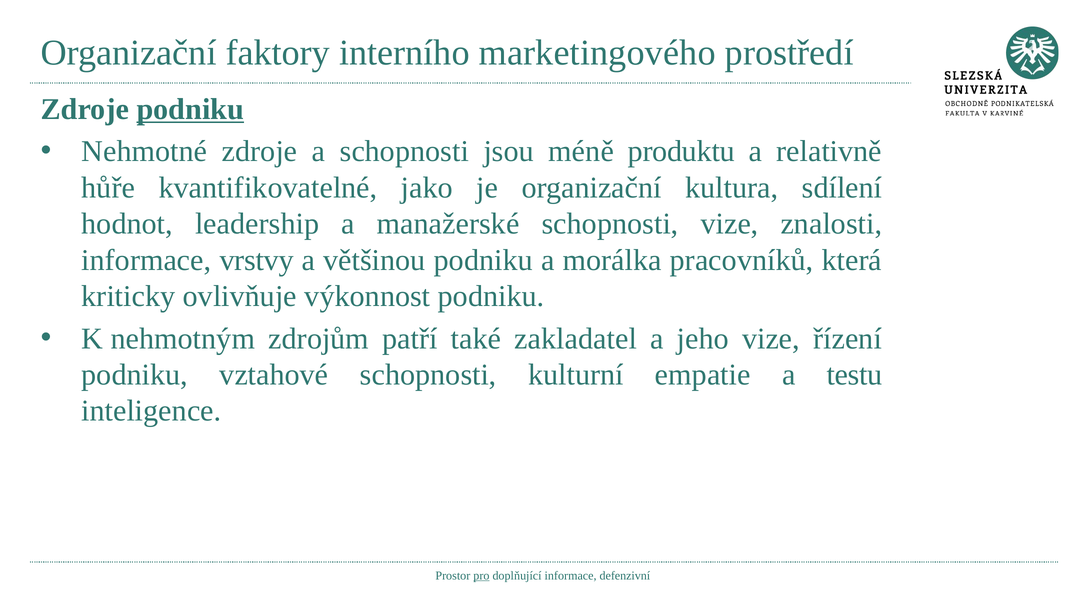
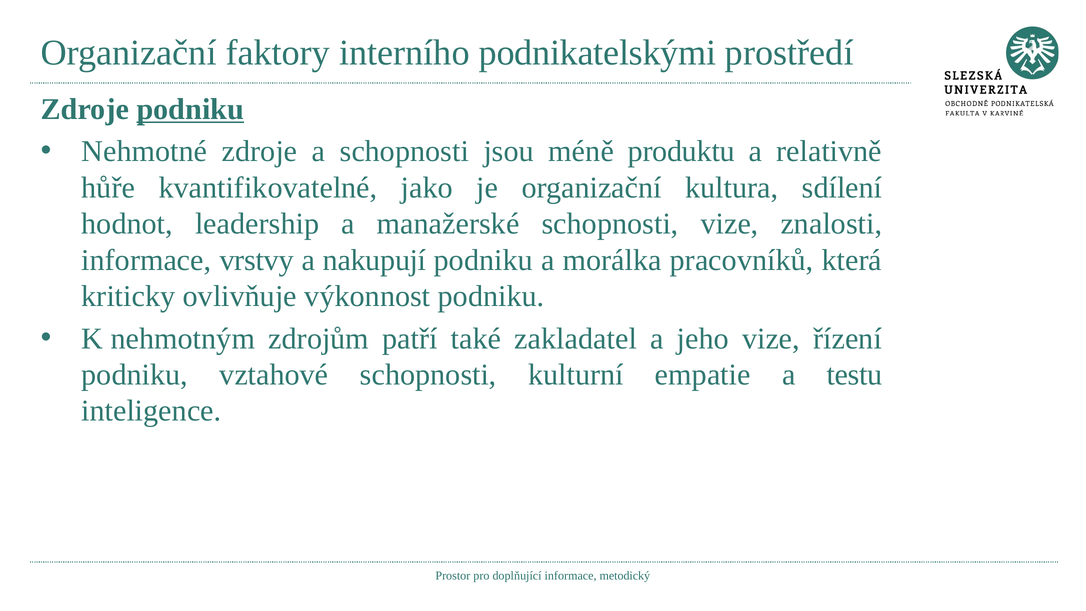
marketingového: marketingového -> podnikatelskými (597, 53)
většinou: většinou -> nakupují (375, 260)
pro underline: present -> none (481, 575)
defenzivní: defenzivní -> metodický (625, 575)
